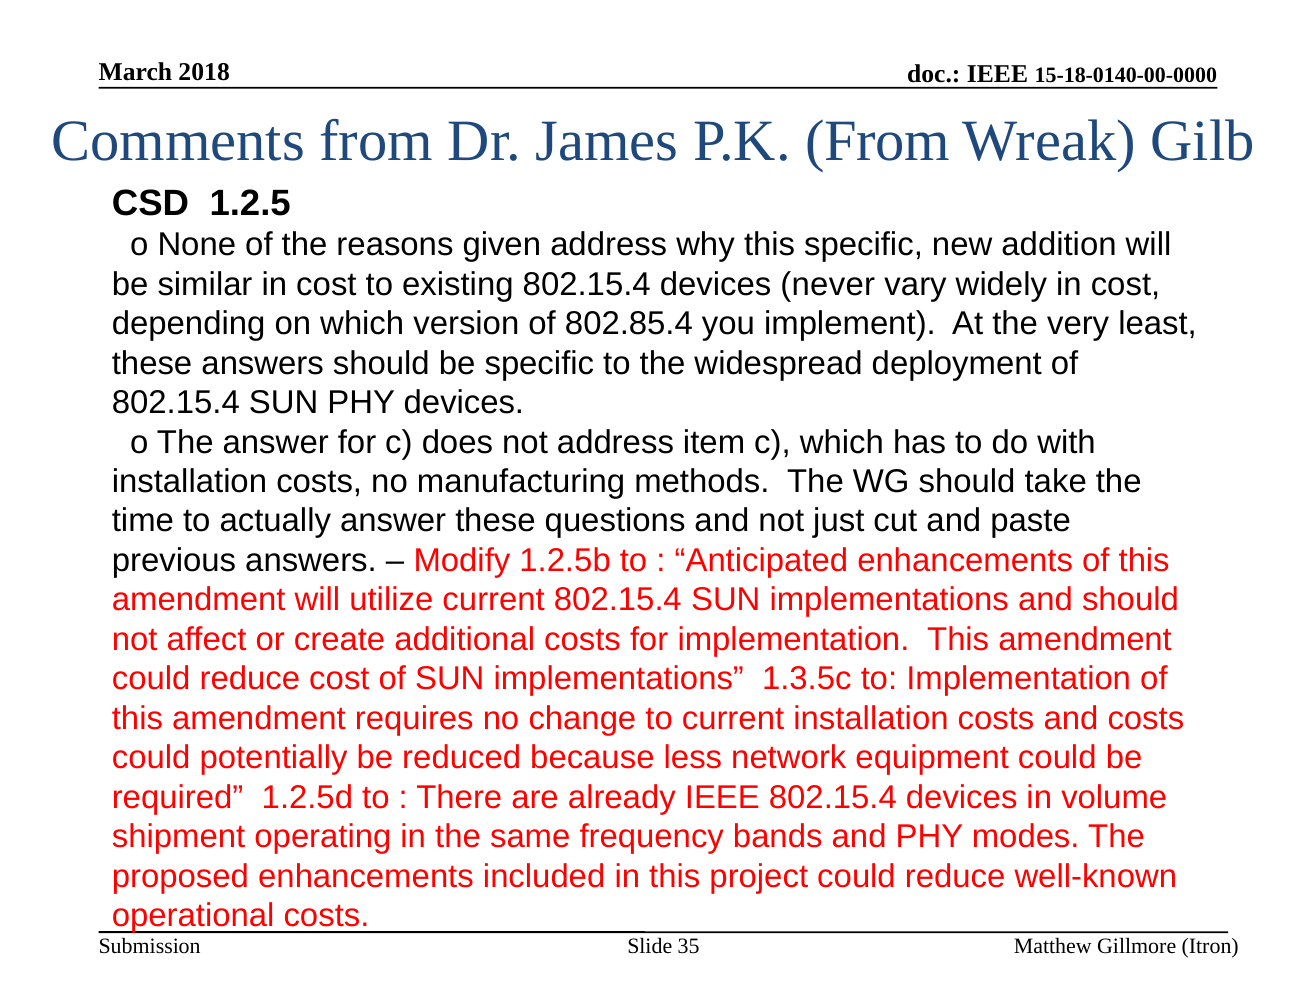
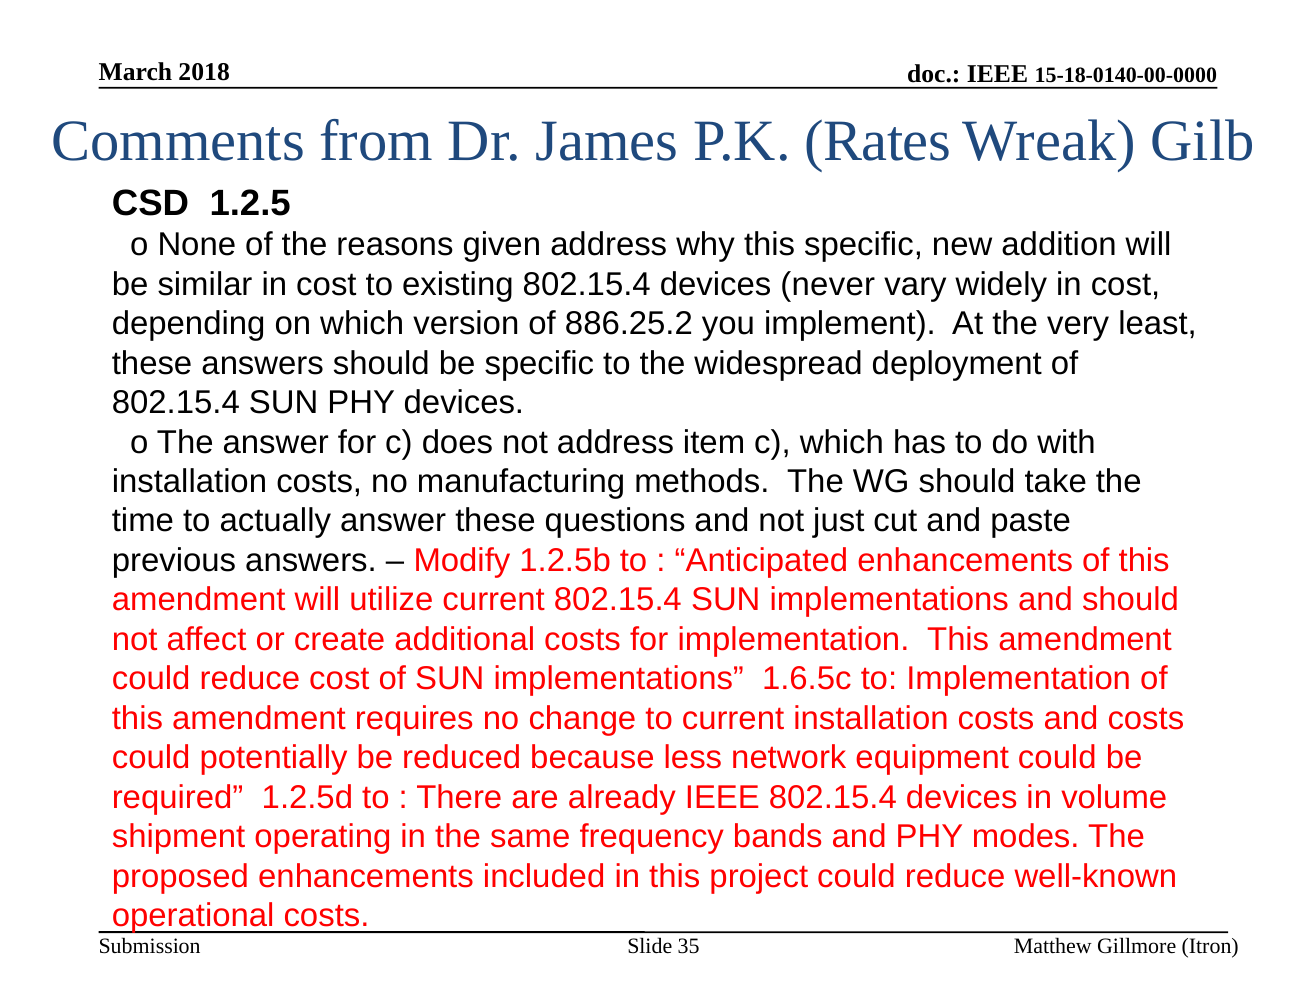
P.K From: From -> Rates (878, 141)
802.85.4: 802.85.4 -> 886.25.2 (629, 324)
1.3.5c: 1.3.5c -> 1.6.5c (807, 679)
